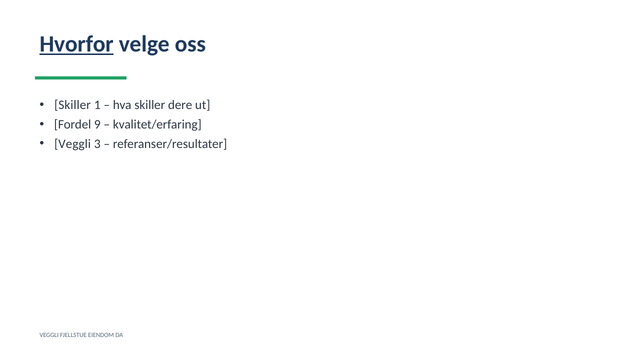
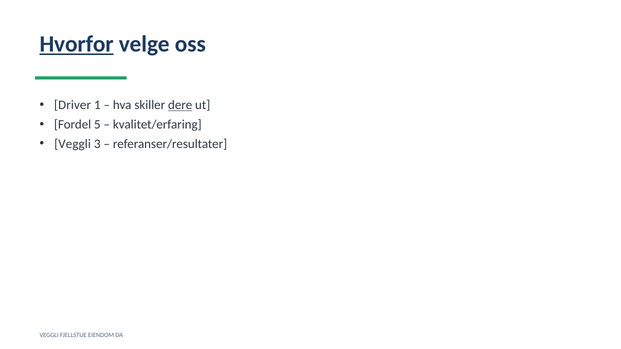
Skiller: Skiller -> Driver (73, 105)
dere underline: none -> present (180, 105)
9: 9 -> 5 (97, 125)
